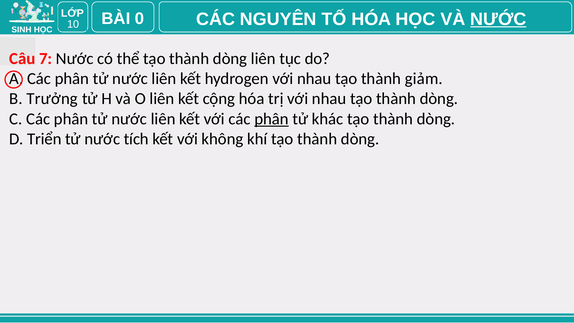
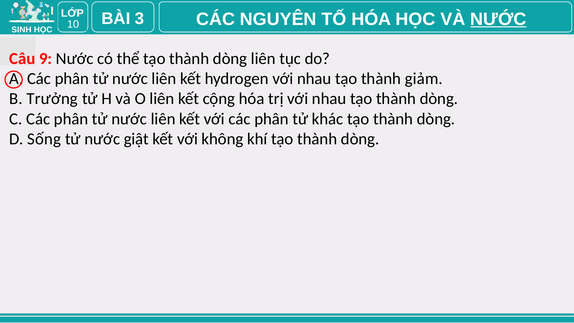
0: 0 -> 3 (140, 18)
7: 7 -> 9 (46, 58)
phân underline: present -> none (272, 119)
Triển: Triển -> Sống (44, 139)
tích: tích -> giật (136, 139)
